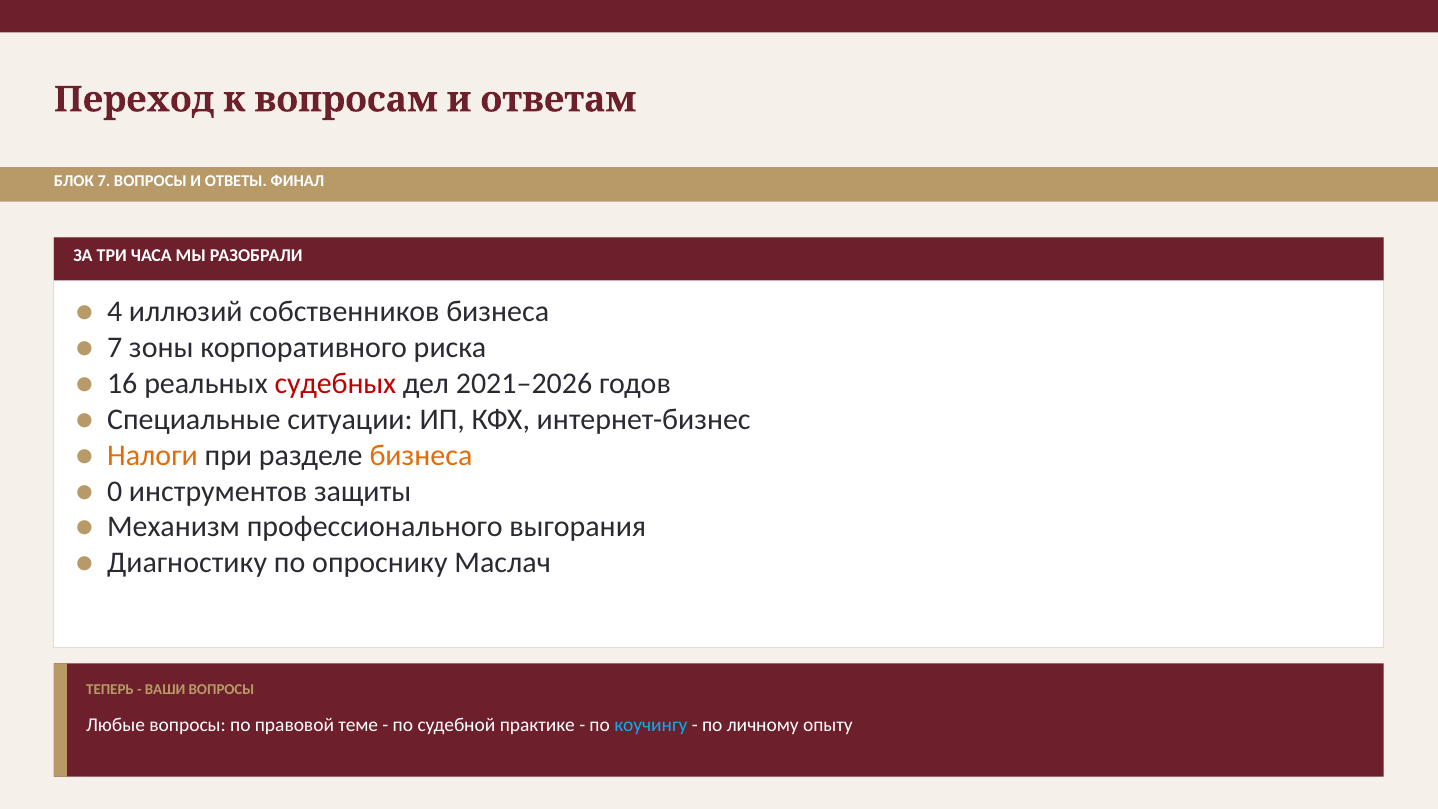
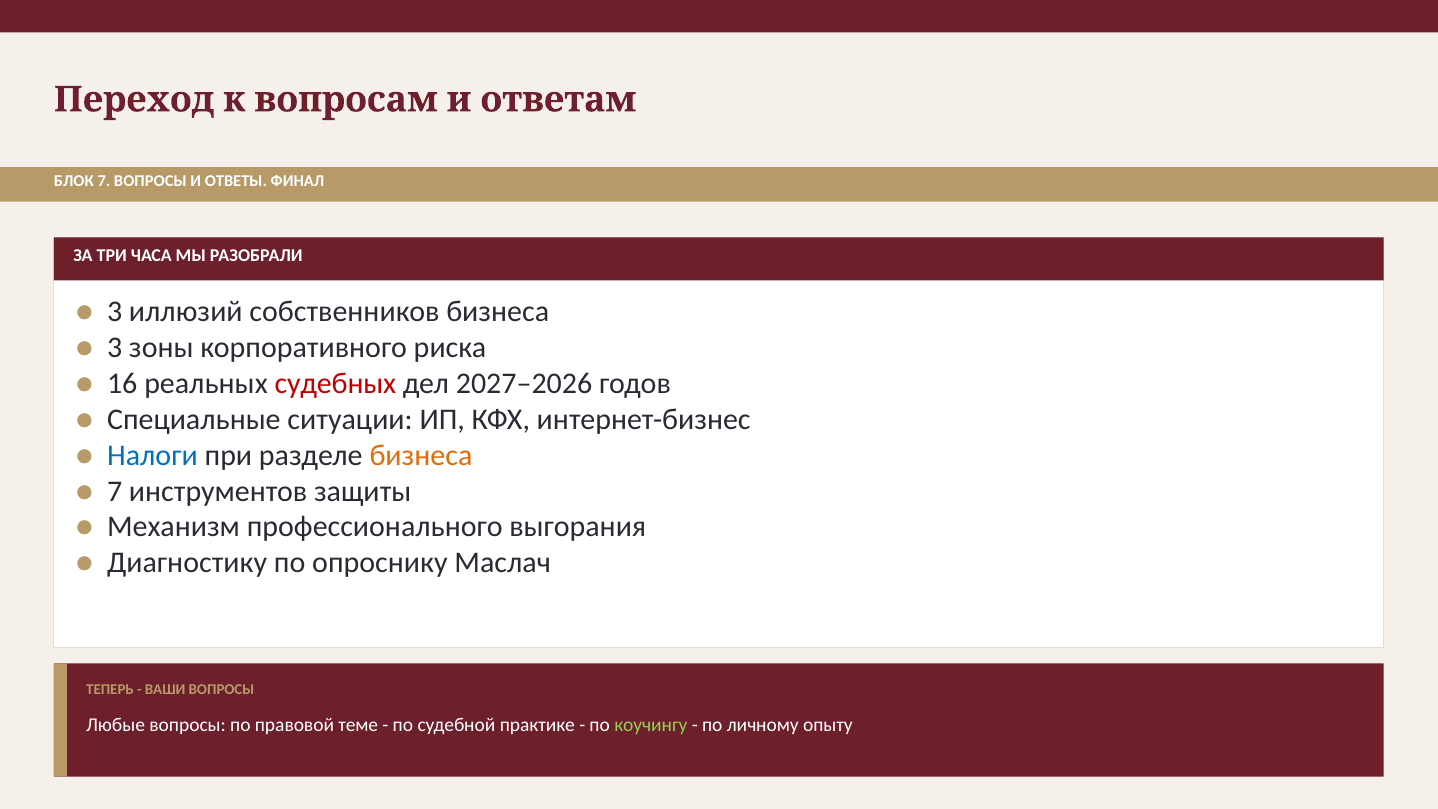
4: 4 -> 3 (115, 311)
7: 7 -> 3 (115, 347)
2021–2026: 2021–2026 -> 2027–2026 (524, 383)
Налоги colour: orange -> blue (152, 455)
0: 0 -> 7 (115, 491)
коучингу colour: light blue -> light green (651, 725)
